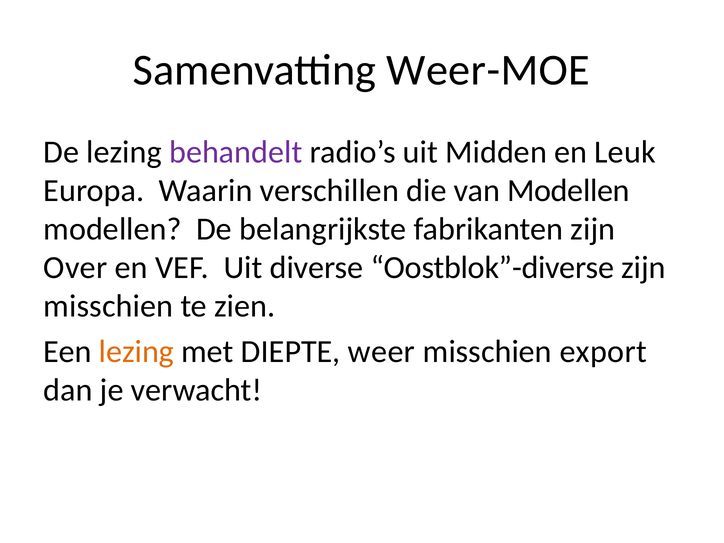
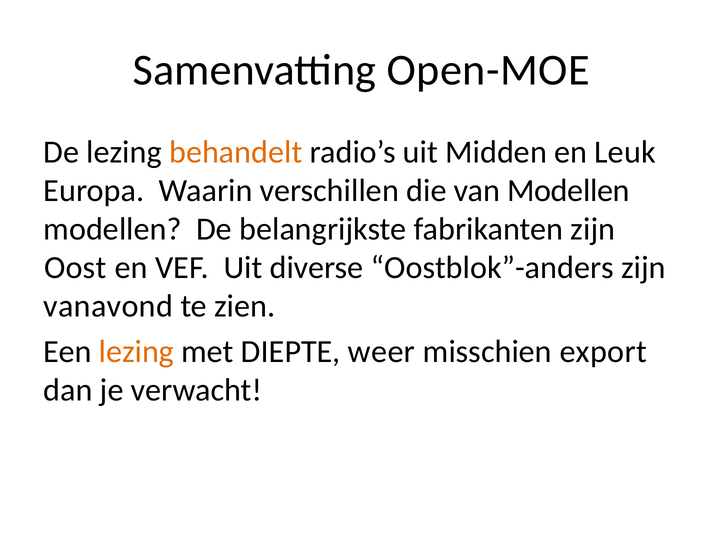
Weer-MOE: Weer-MOE -> Open-MOE (488, 70)
behandelt colour: purple -> orange (236, 152)
Over: Over -> Oost (75, 268)
Oostblok”-diverse: Oostblok”-diverse -> Oostblok”-anders (492, 268)
misschien: misschien -> vanavond (108, 306)
